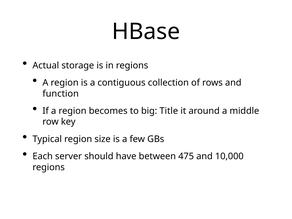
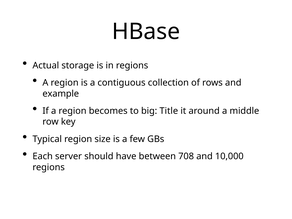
function: function -> example (61, 94)
475: 475 -> 708 (186, 156)
